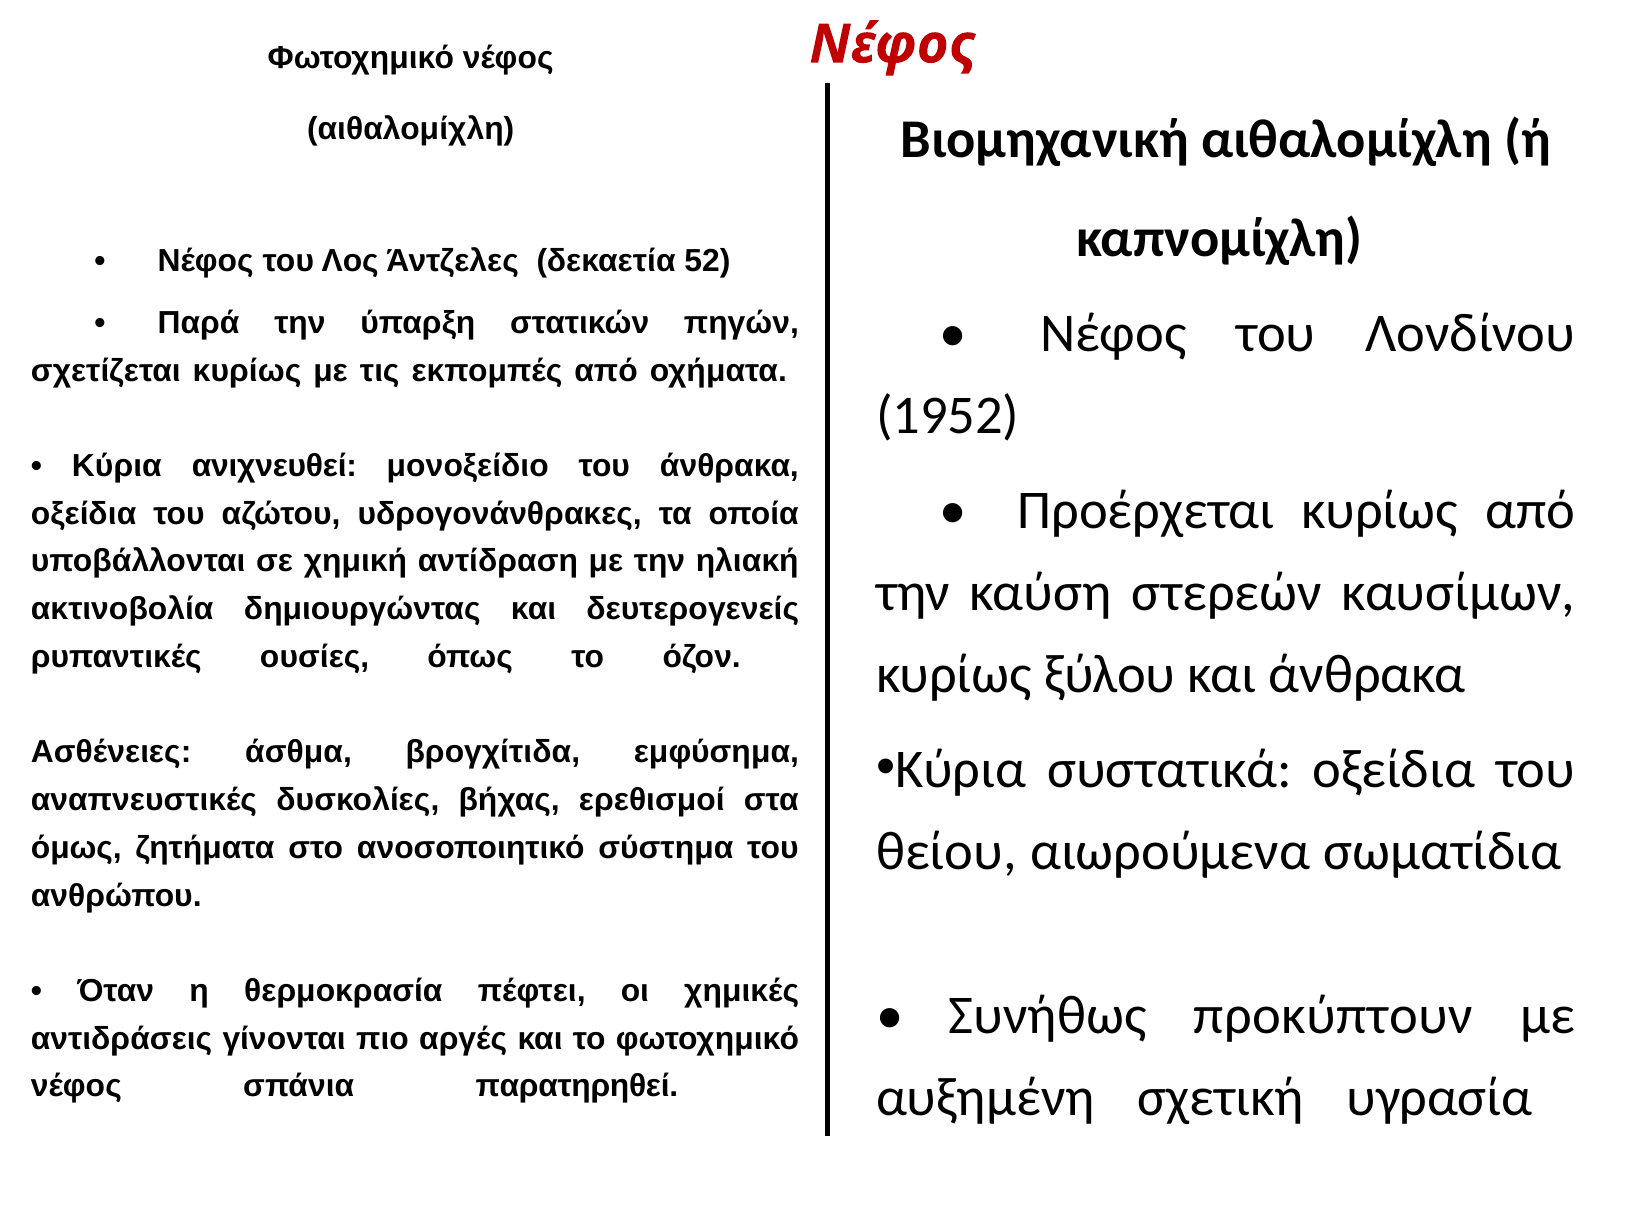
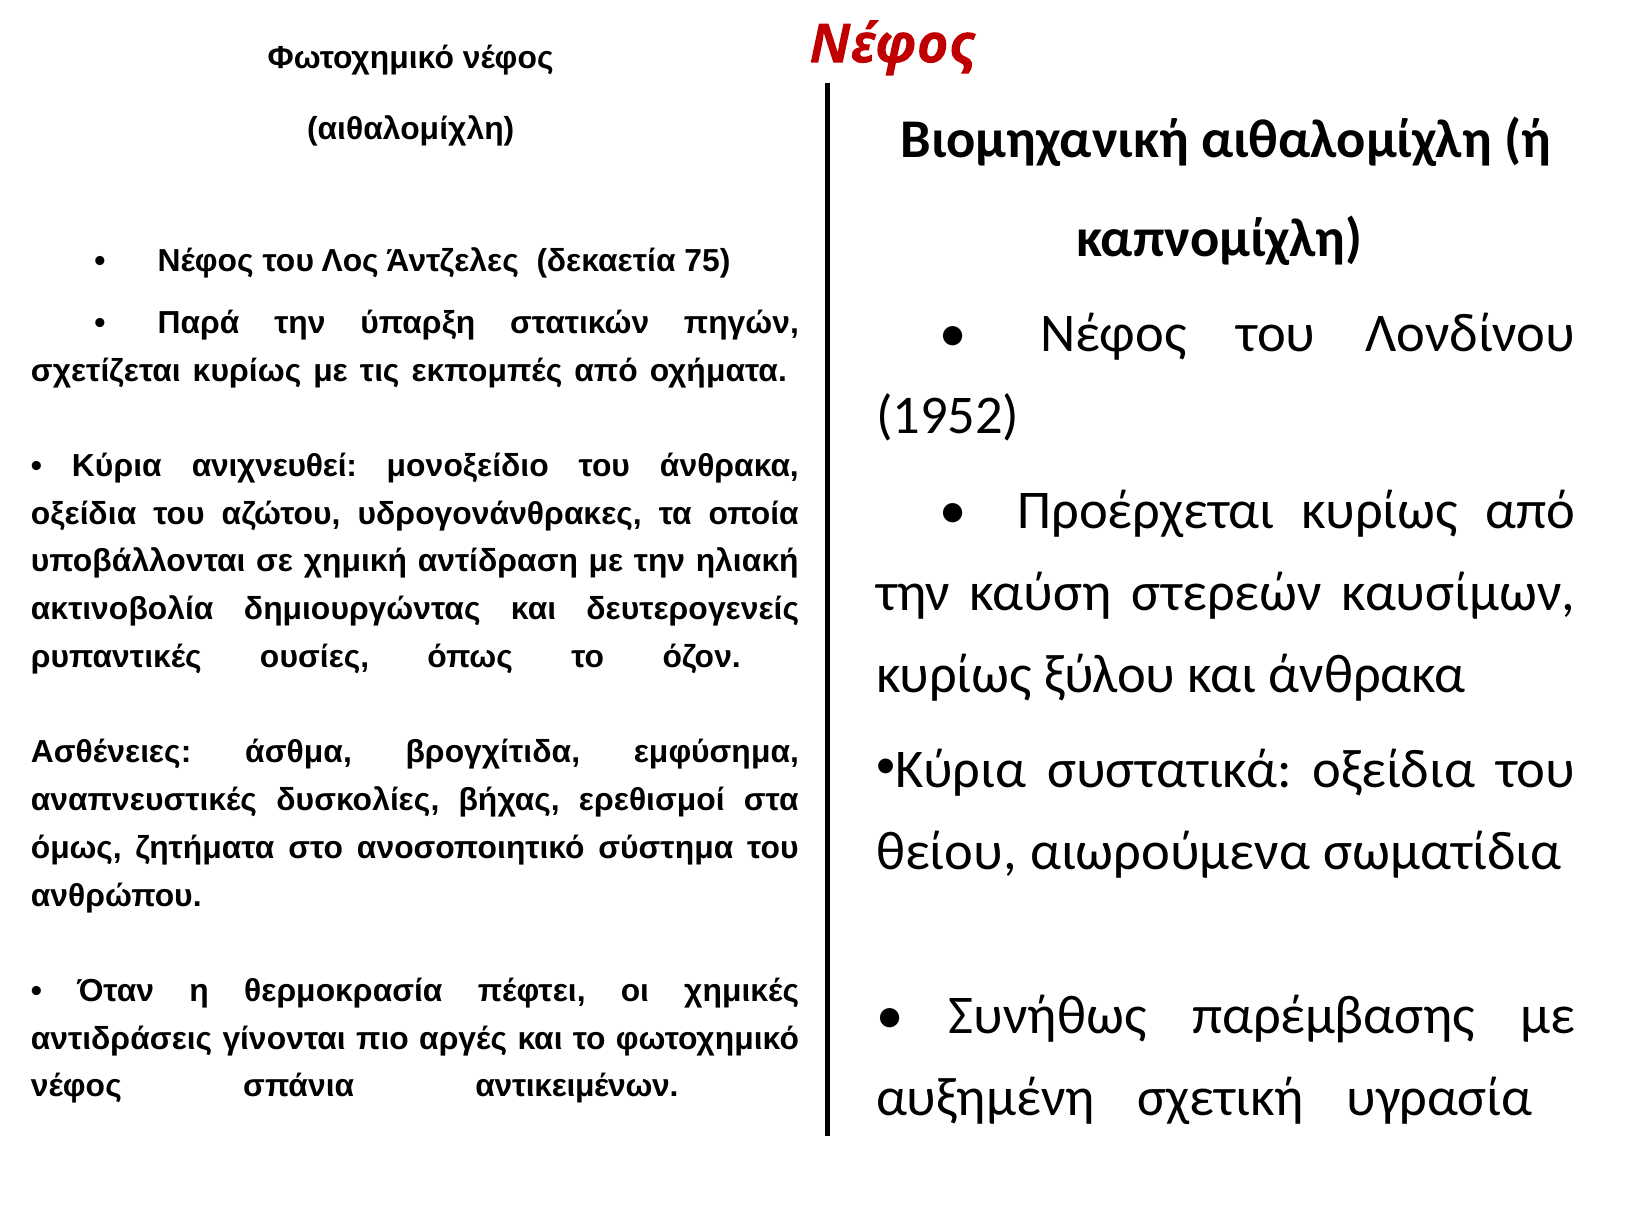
52: 52 -> 75 (707, 261)
προκύπτουν: προκύπτουν -> παρέμβασης (1334, 1015)
παρατηρηθεί: παρατηρηθεί -> αντικειμένων (577, 1086)
